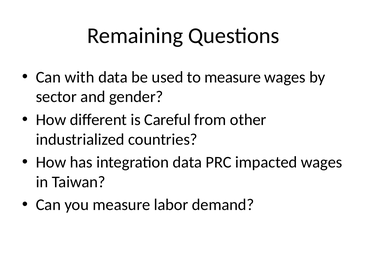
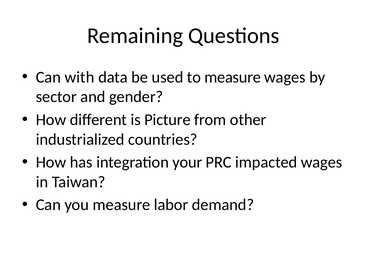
Careful: Careful -> Picture (167, 119)
integration data: data -> your (187, 162)
